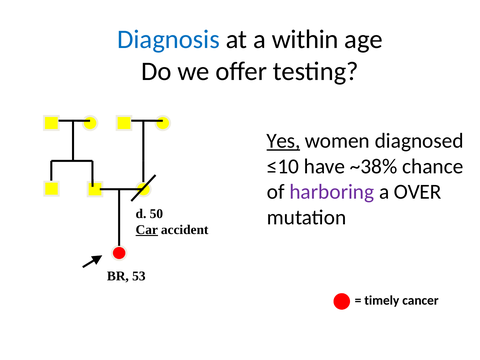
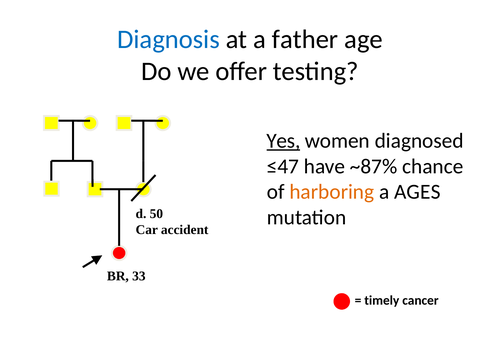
within: within -> father (305, 39)
≤10: ≤10 -> ≤47 (283, 166)
~38%: ~38% -> ~87% (374, 166)
harboring colour: purple -> orange (332, 192)
OVER: OVER -> AGES (417, 192)
Car underline: present -> none (147, 230)
53: 53 -> 33 (139, 276)
